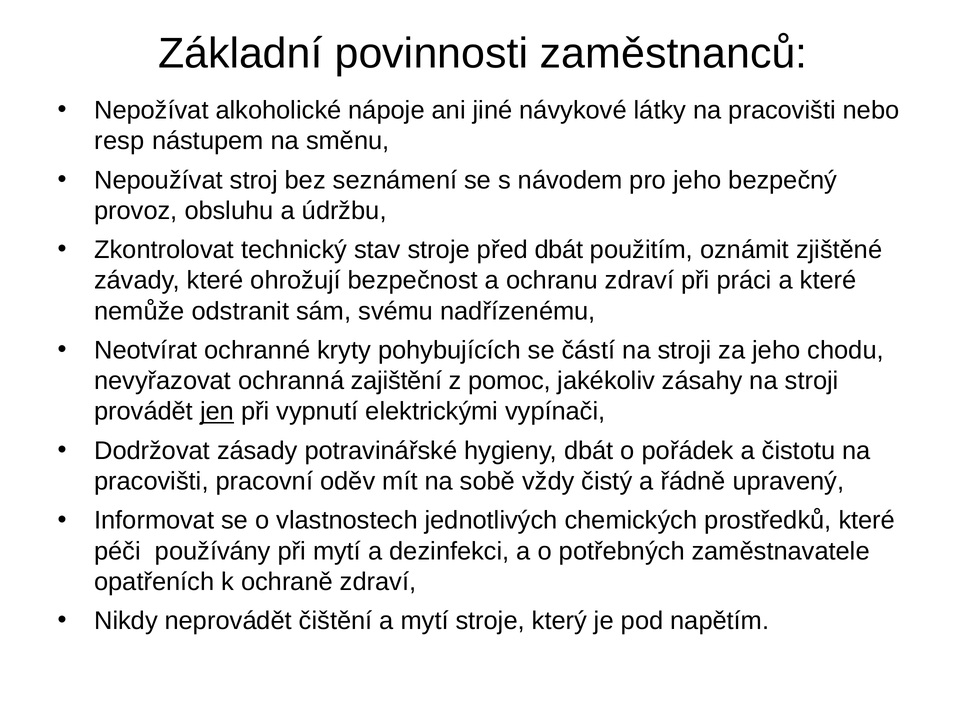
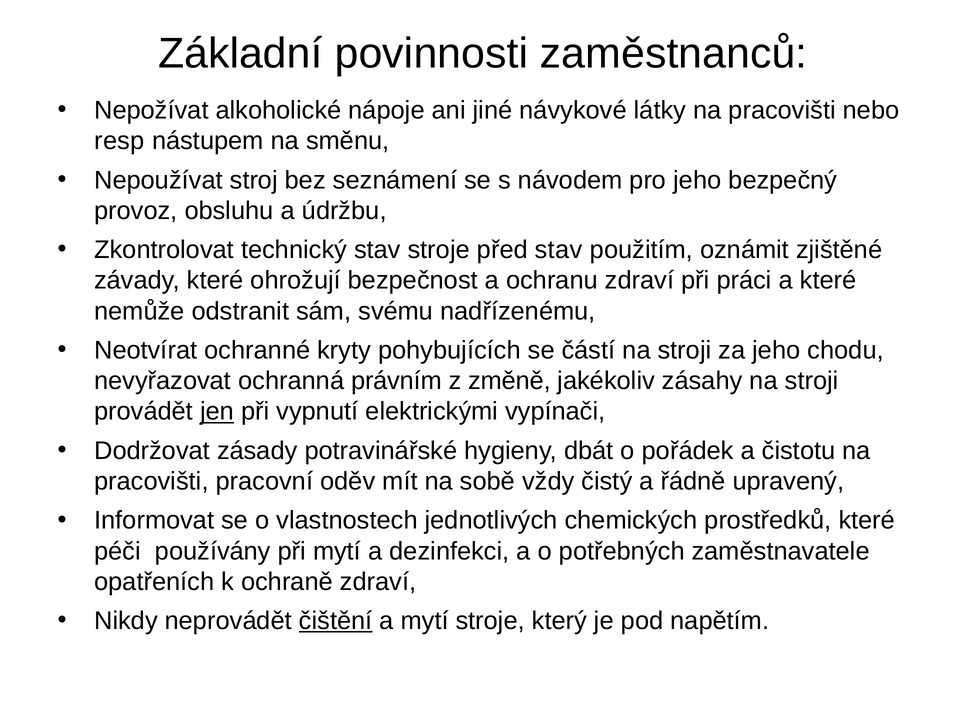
před dbát: dbát -> stav (559, 250)
zajištění: zajištění -> právním (397, 381)
pomoc: pomoc -> změně (510, 381)
čištění underline: none -> present (336, 621)
